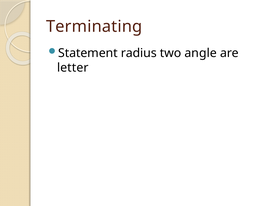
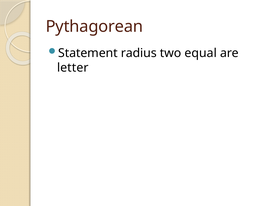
Terminating: Terminating -> Pythagorean (94, 27)
angle: angle -> equal (201, 53)
